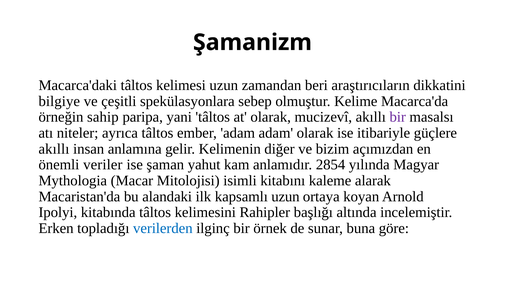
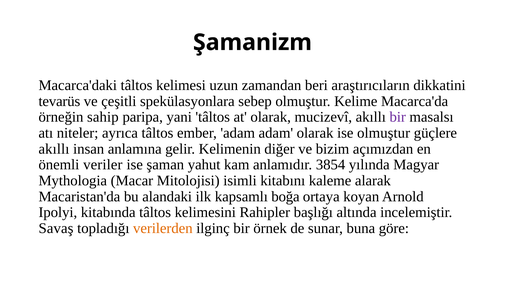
bilgiye: bilgiye -> tevarüs (59, 101)
ise itibariyle: itibariyle -> olmuştur (384, 133)
2854: 2854 -> 3854 (331, 165)
kapsamlı uzun: uzun -> boğa (285, 197)
Erken: Erken -> Savaş (56, 228)
verilerden colour: blue -> orange (163, 228)
